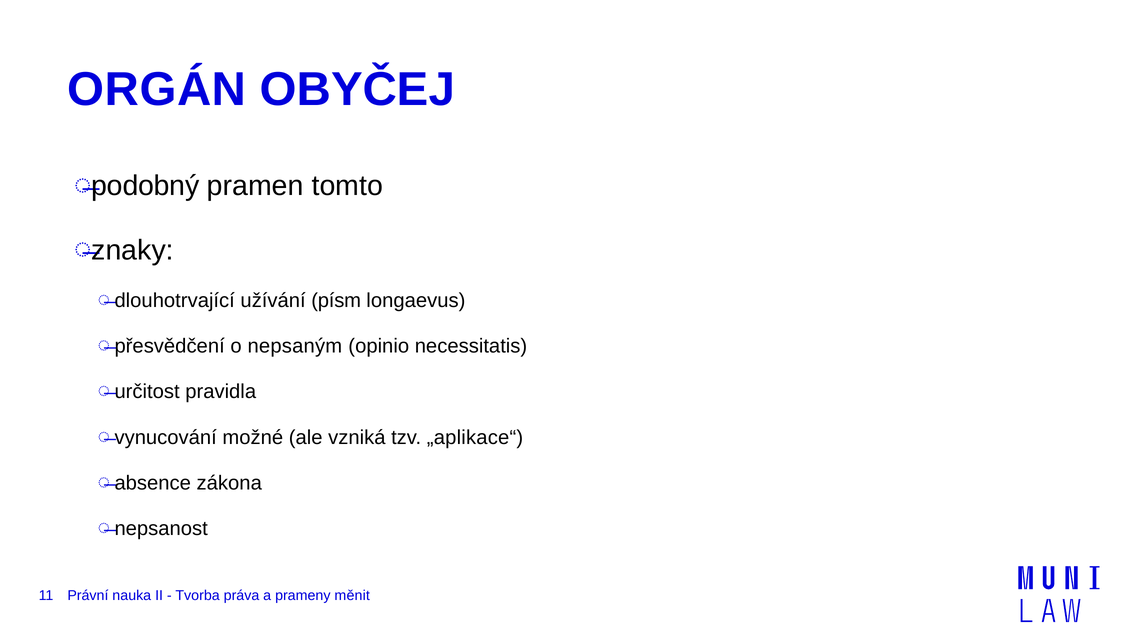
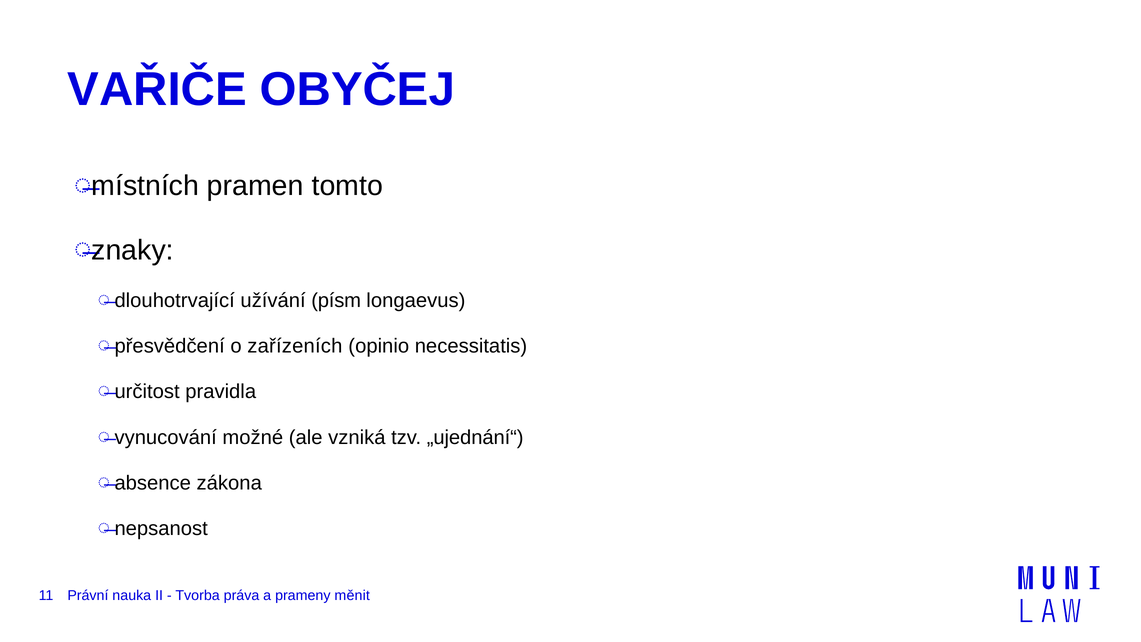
ORGÁN: ORGÁN -> VAŘIČE (157, 90)
podobný: podobný -> místních (145, 186)
nepsaným: nepsaným -> zařízeních (295, 346)
„aplikace“: „aplikace“ -> „ujednání“ (475, 437)
